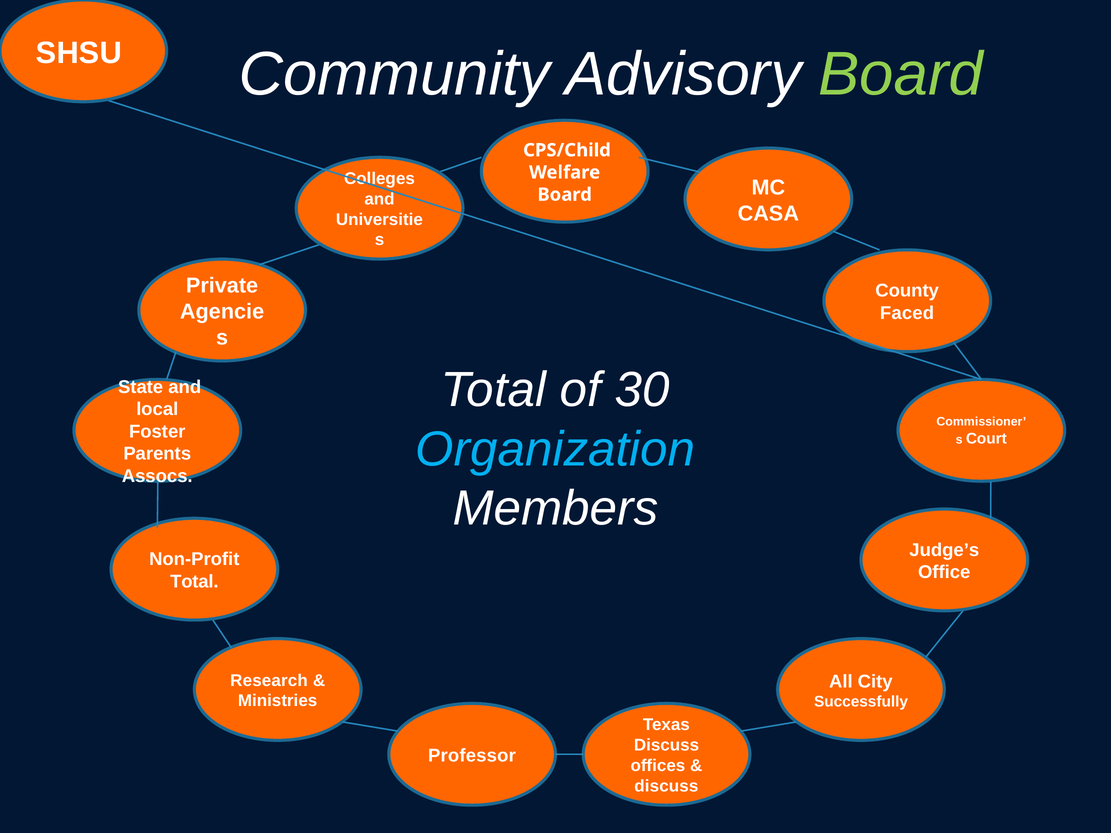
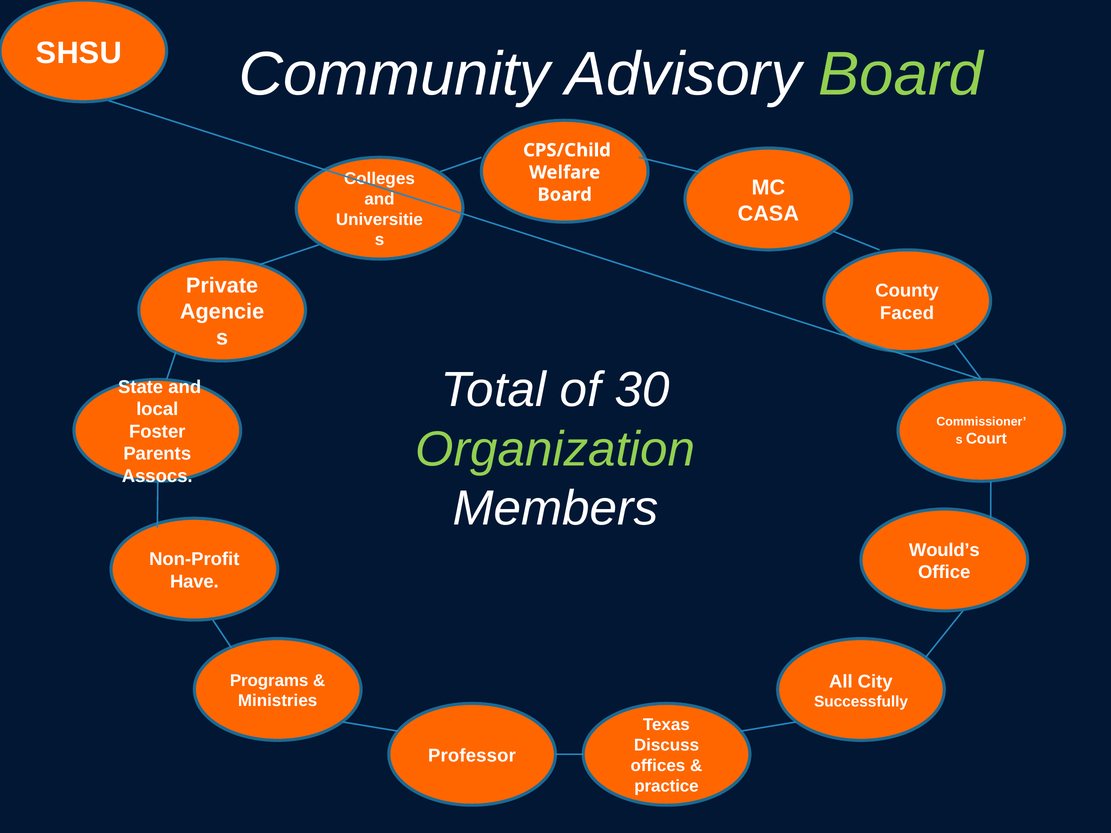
Organization colour: light blue -> light green (555, 450)
Judge’s: Judge’s -> Would’s (944, 550)
Total: Total -> Have (194, 582)
Research: Research -> Programs (269, 681)
discuss: discuss -> practice (666, 786)
